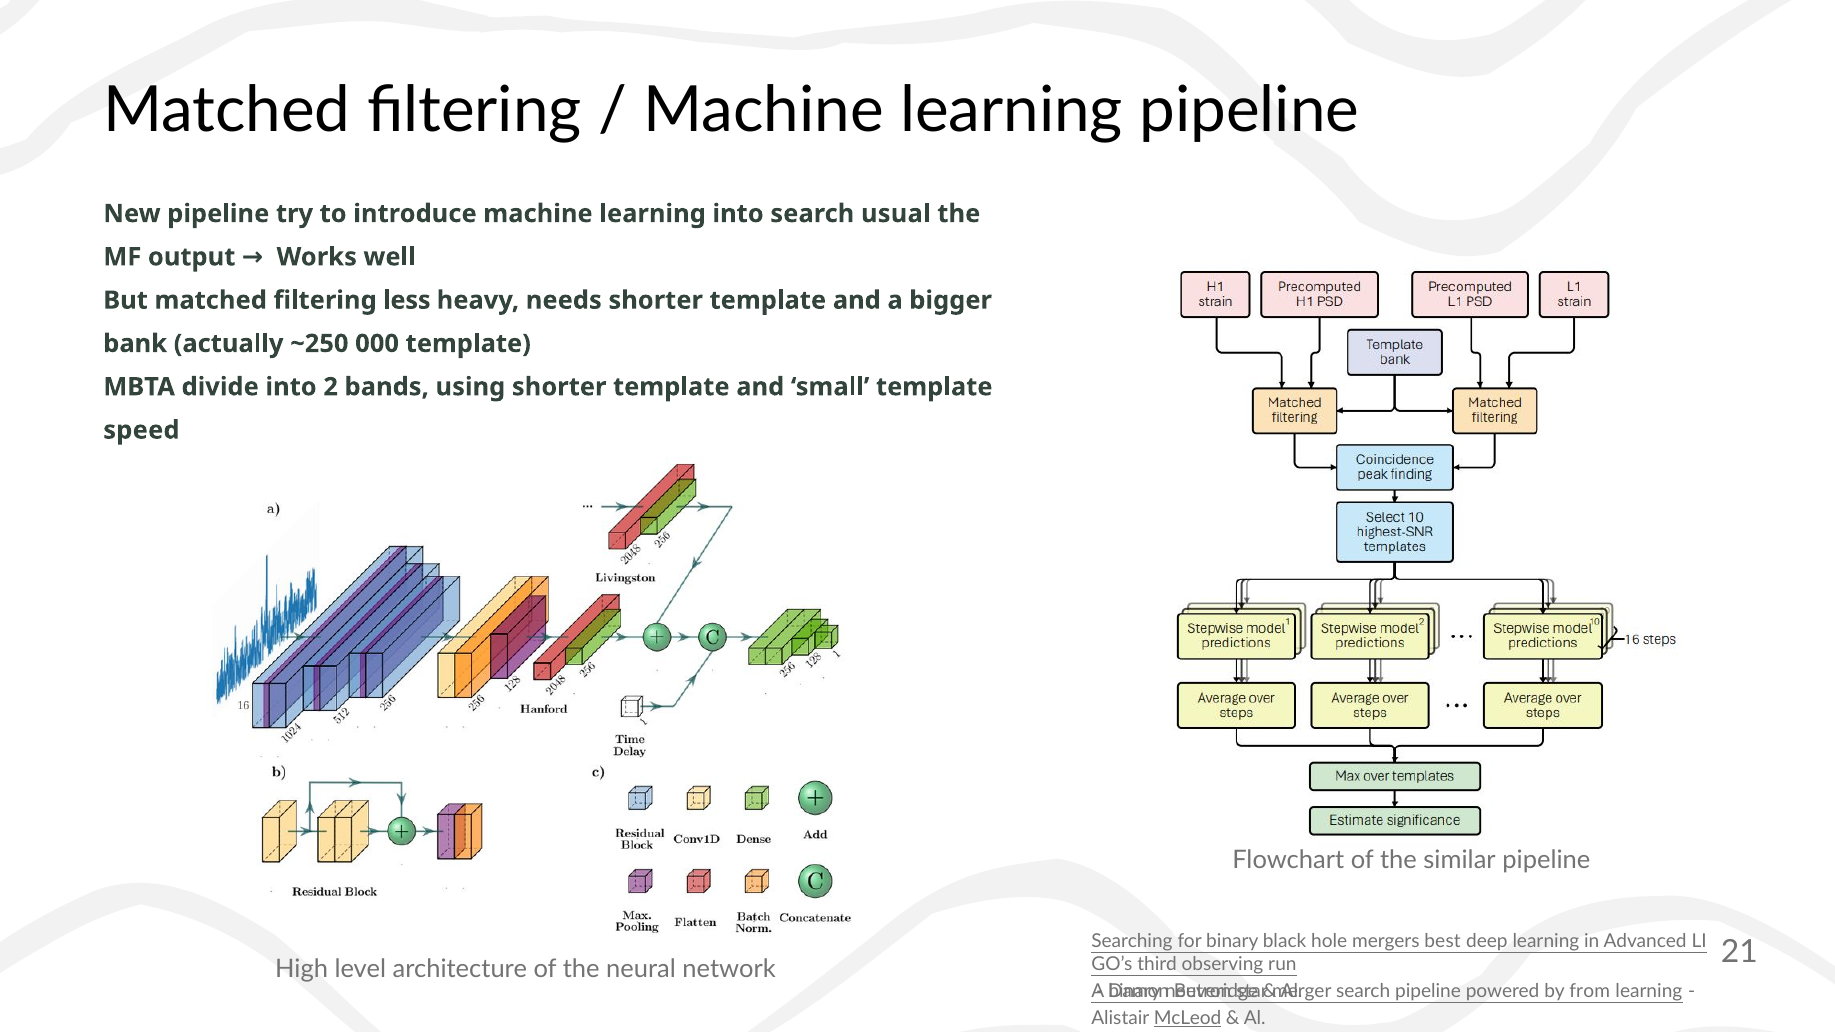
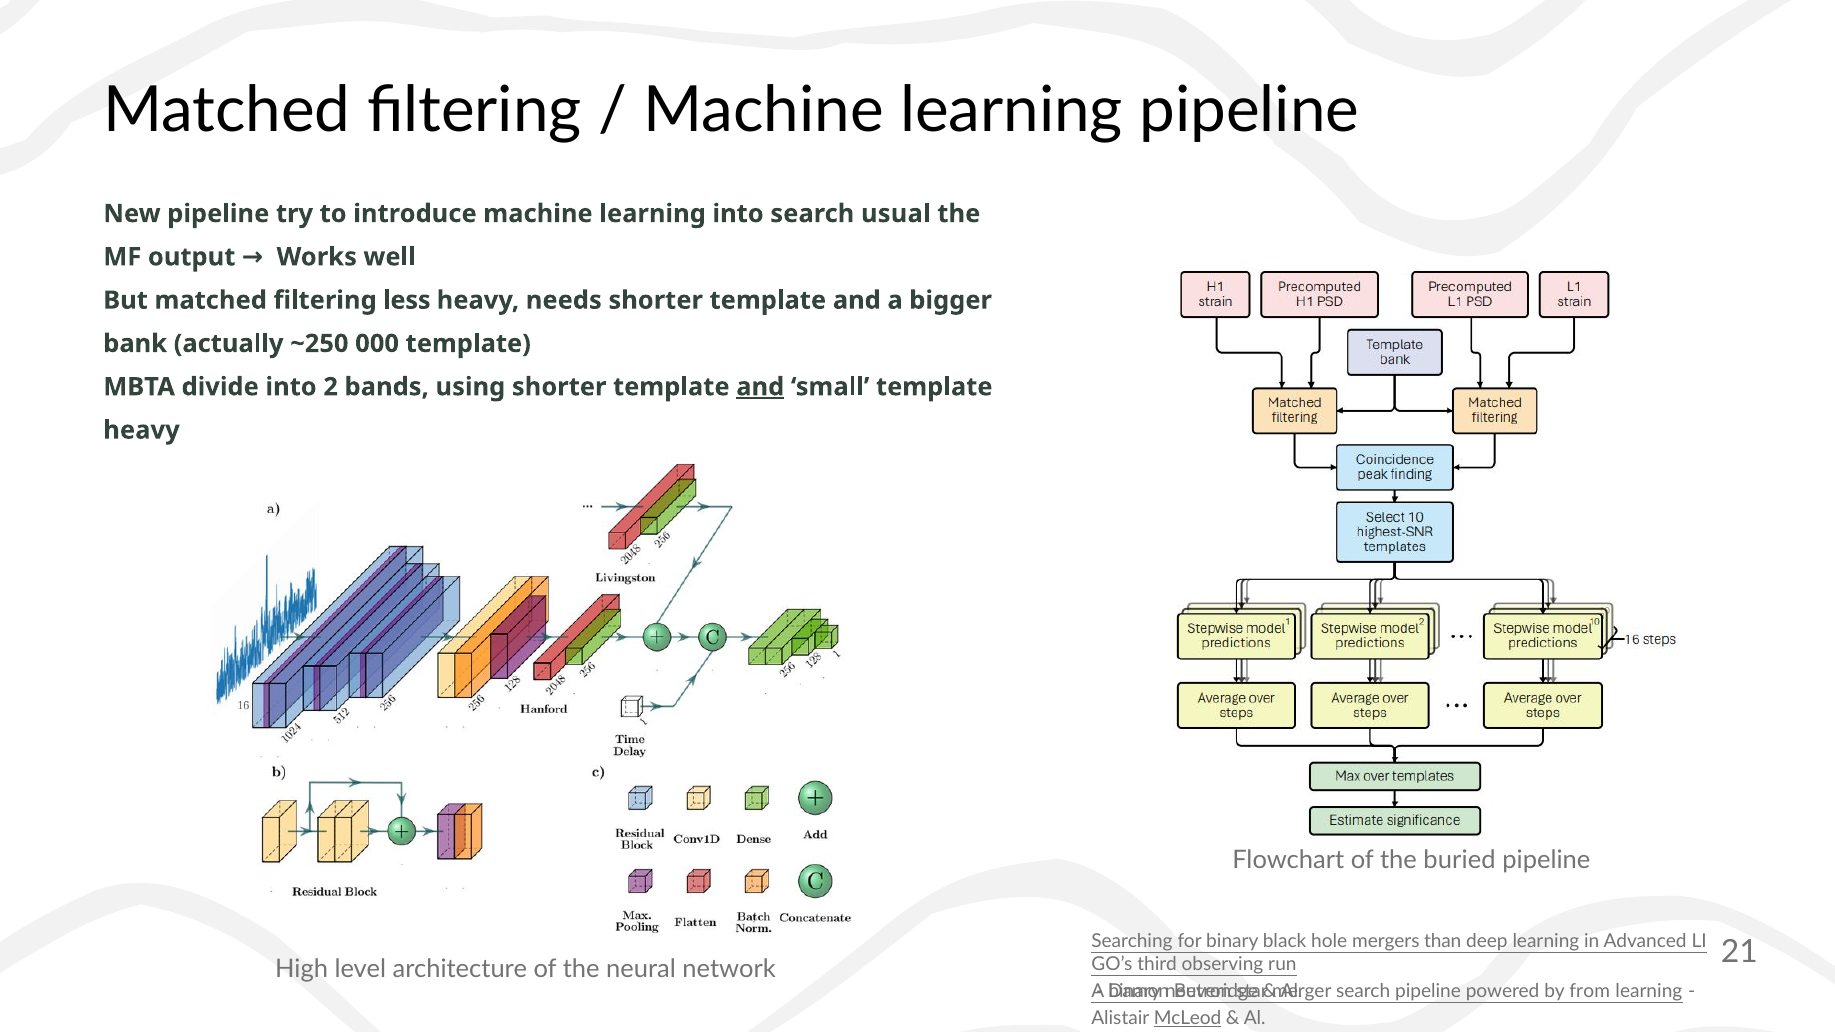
and underline: none -> present (760, 387)
speed: speed -> heavy (141, 430)
similar: similar -> buried (1460, 861)
best: best -> than (1443, 942)
